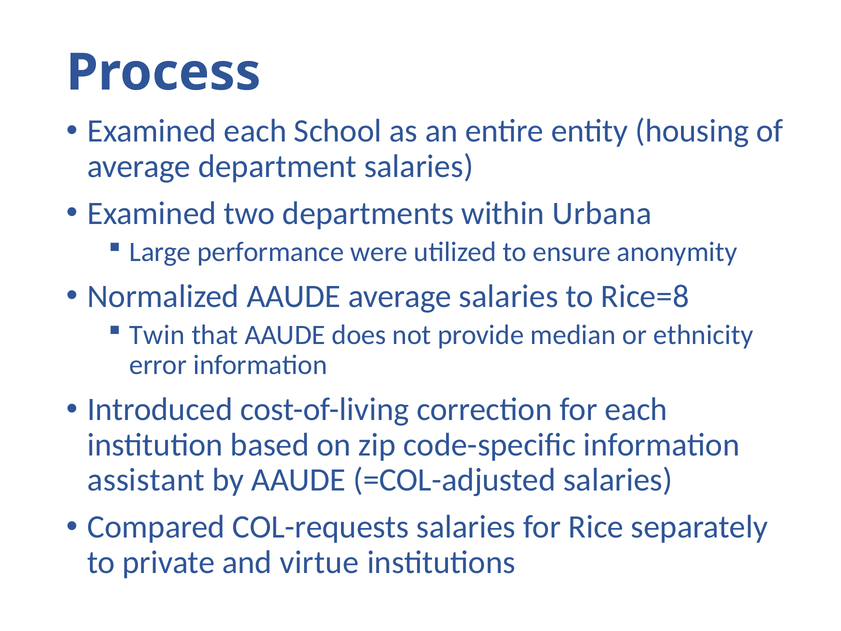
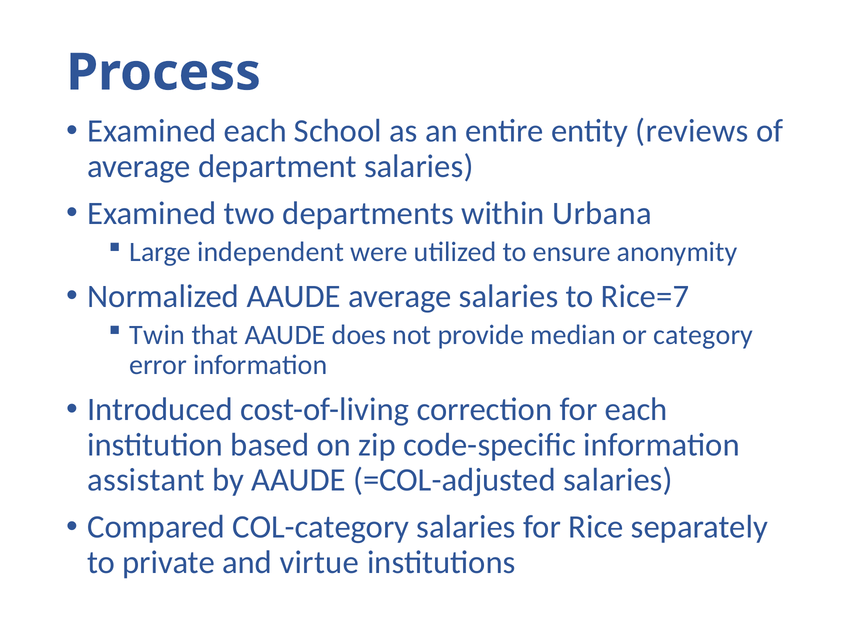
housing: housing -> reviews (692, 131)
performance: performance -> independent (271, 252)
Rice=8: Rice=8 -> Rice=7 (645, 296)
ethnicity: ethnicity -> category (703, 335)
COL-requests: COL-requests -> COL-category (321, 527)
